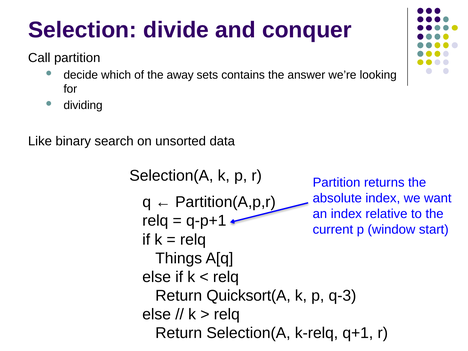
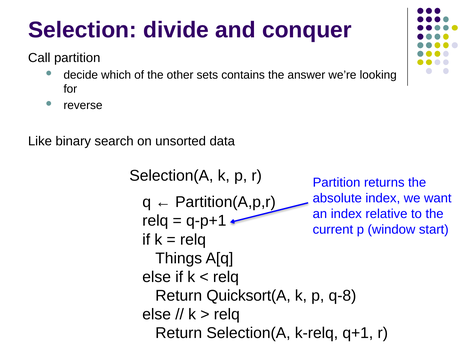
away: away -> other (180, 75)
dividing: dividing -> reverse (83, 105)
q-3: q-3 -> q-8 (342, 296)
